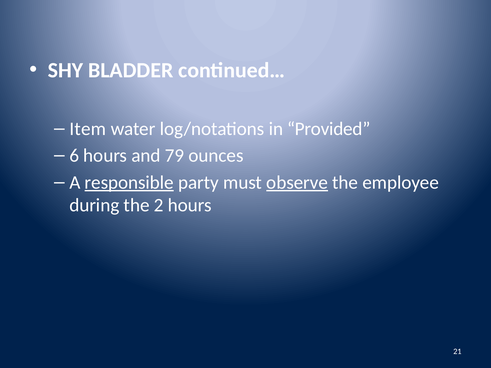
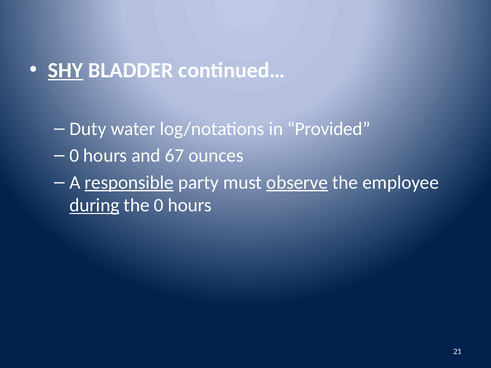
SHY underline: none -> present (66, 70)
Item: Item -> Duty (88, 129)
6: 6 -> 0 (74, 156)
79: 79 -> 67 (175, 156)
during underline: none -> present (94, 205)
the 2: 2 -> 0 (159, 205)
